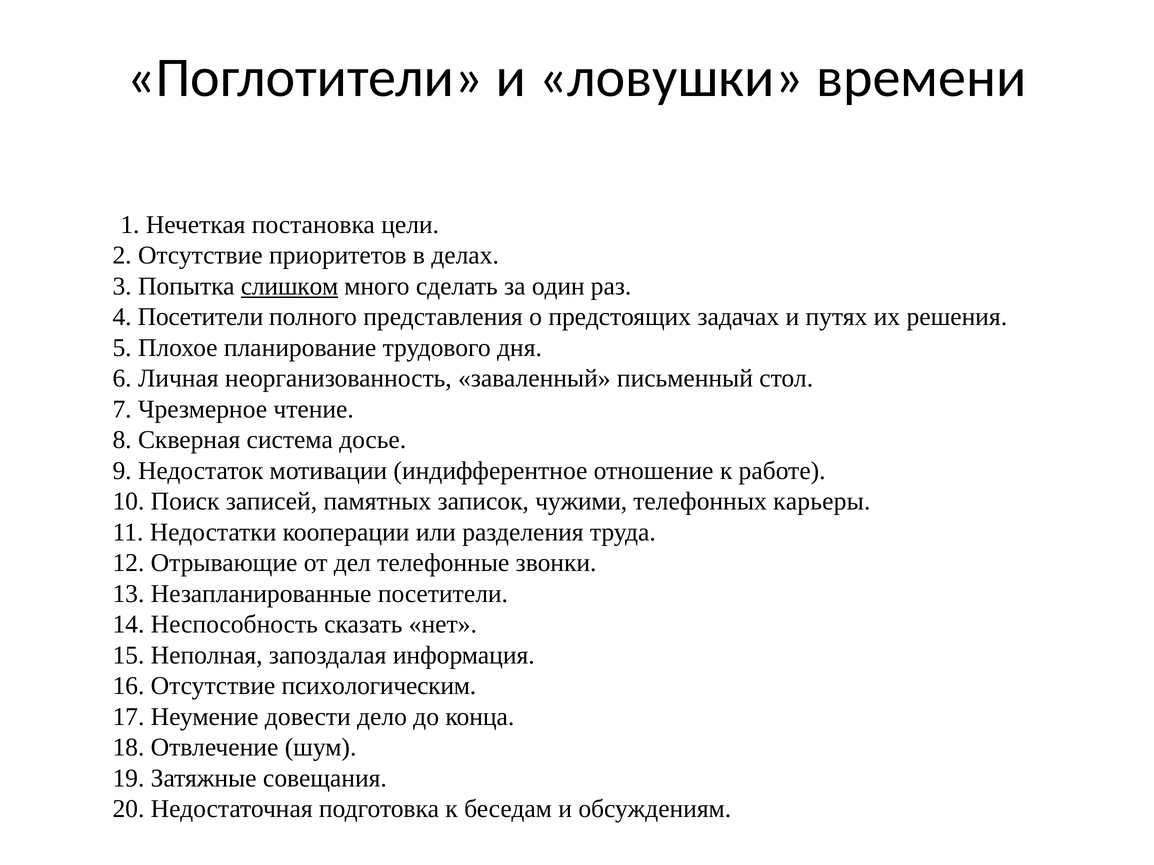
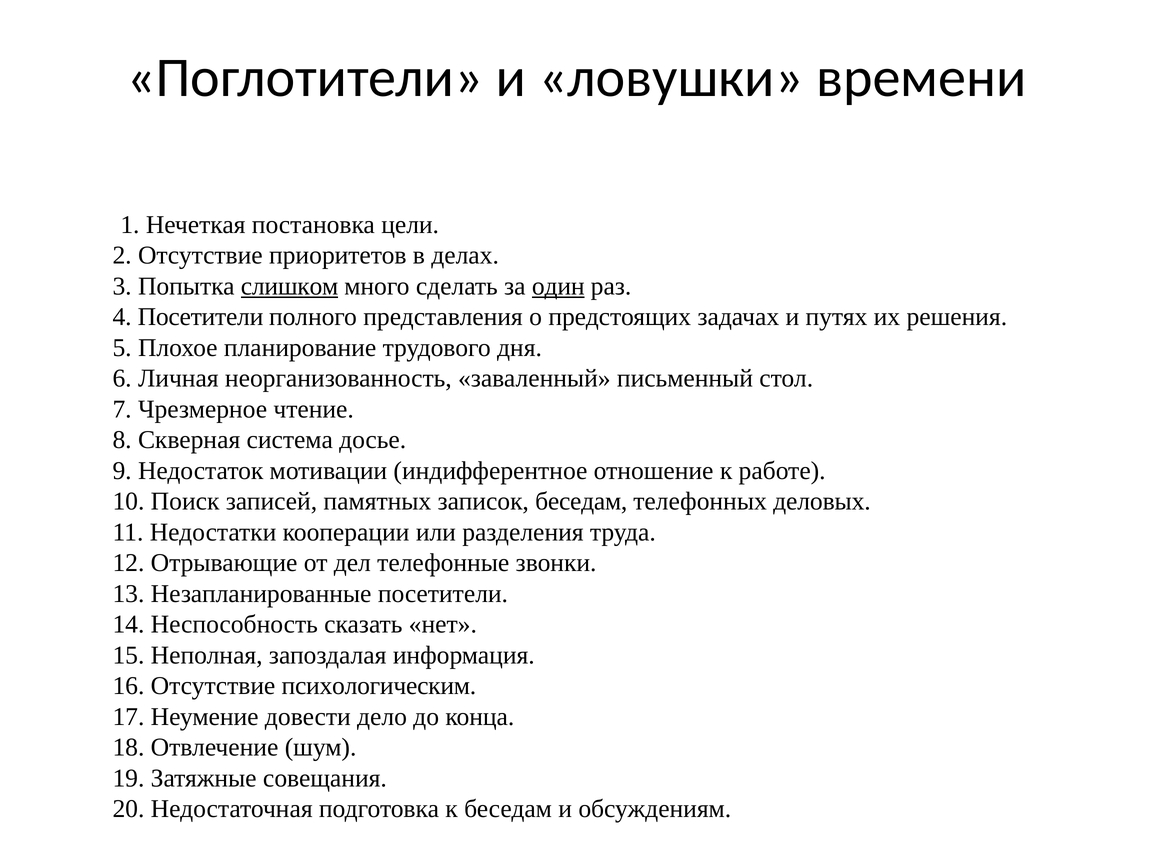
один underline: none -> present (558, 286)
записок чужими: чужими -> беседам (581, 502)
карьеры: карьеры -> деловых (822, 502)
